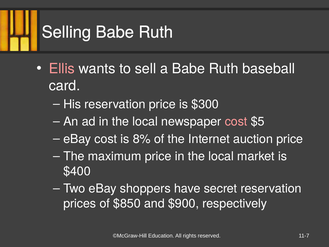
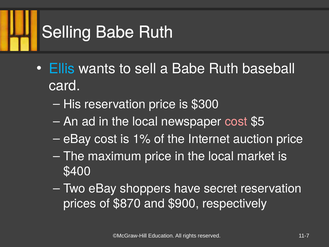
Ellis colour: pink -> light blue (62, 69)
8%: 8% -> 1% (142, 139)
$850: $850 -> $870 (127, 203)
